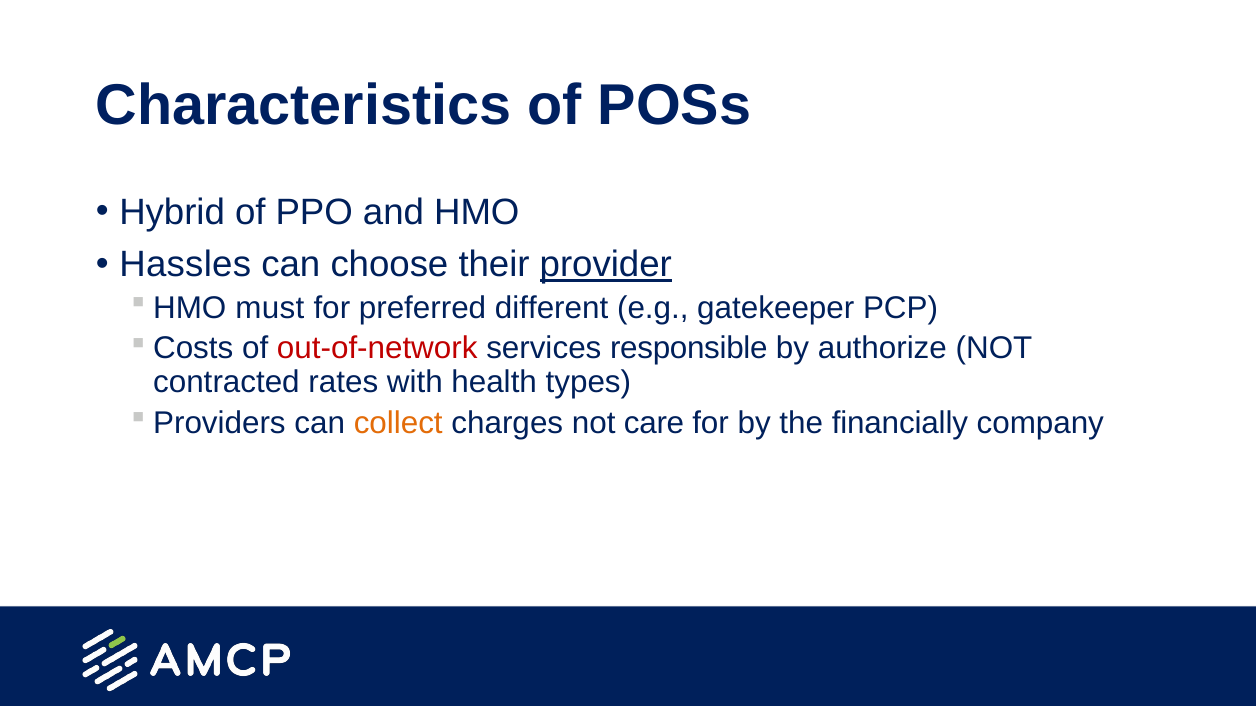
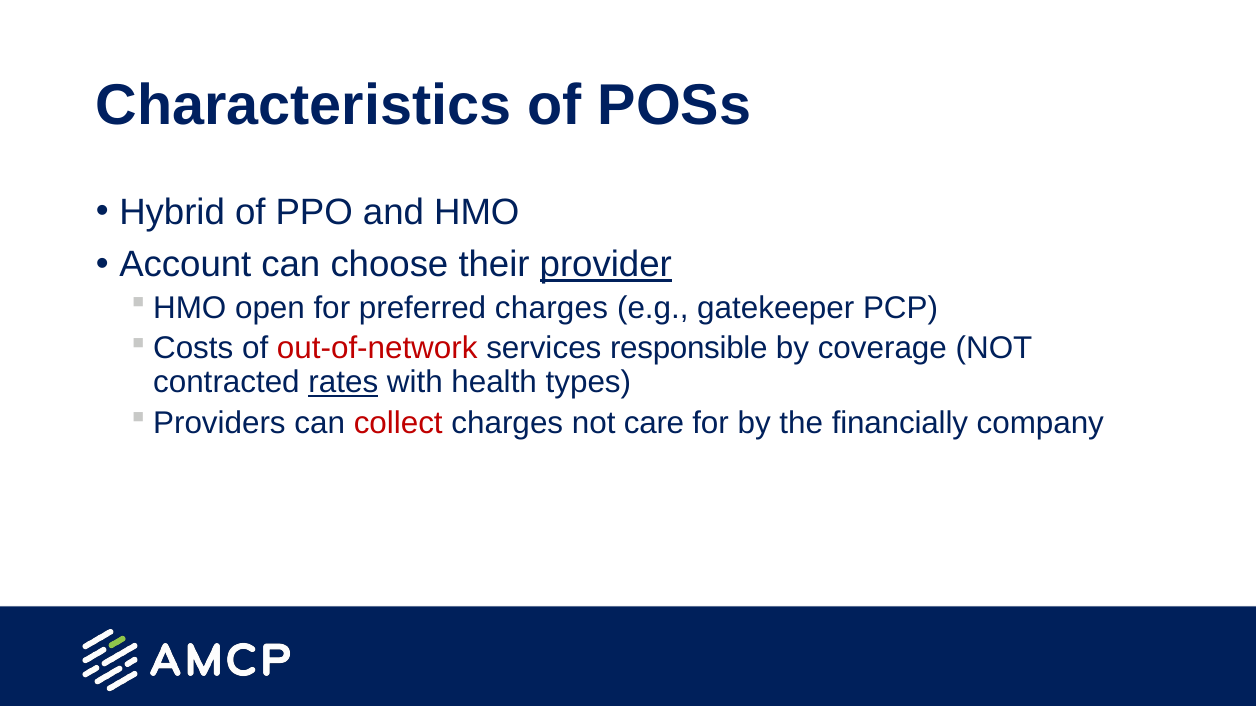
Hassles: Hassles -> Account (185, 265)
must: must -> open (270, 308)
preferred different: different -> charges (552, 308)
authorize: authorize -> coverage (882, 349)
rates underline: none -> present (343, 383)
collect colour: orange -> red (398, 423)
